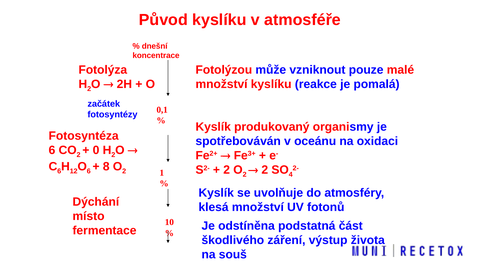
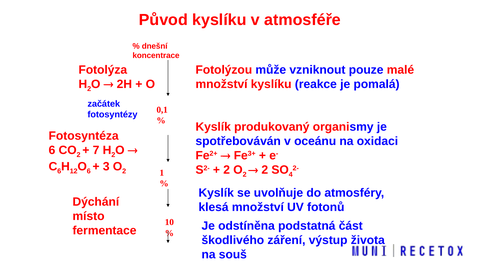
0: 0 -> 7 (96, 150)
8: 8 -> 3 (106, 167)
